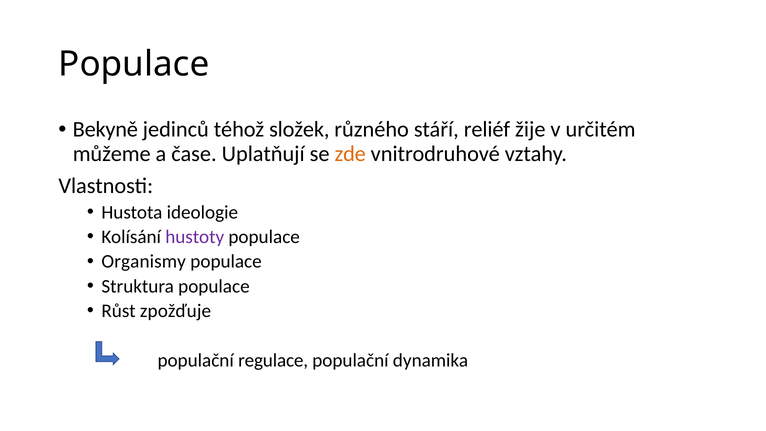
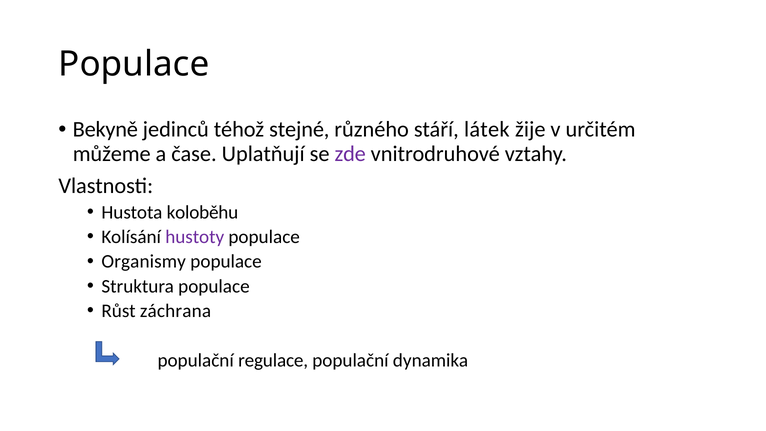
složek: složek -> stejné (299, 130)
reliéf: reliéf -> látek (487, 130)
zde colour: orange -> purple (350, 154)
ideologie: ideologie -> koloběhu (202, 212)
zpožďuje: zpožďuje -> záchrana (175, 311)
